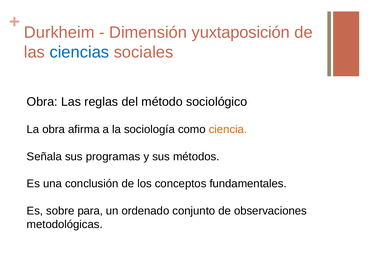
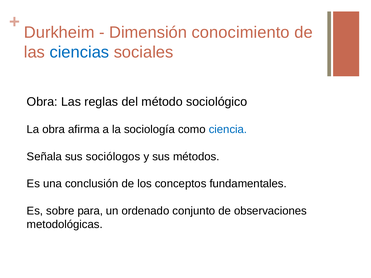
yuxtaposición: yuxtaposición -> conocimiento (241, 33)
ciencia colour: orange -> blue (228, 130)
programas: programas -> sociólogos (113, 157)
